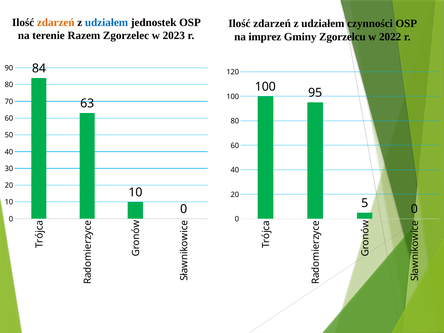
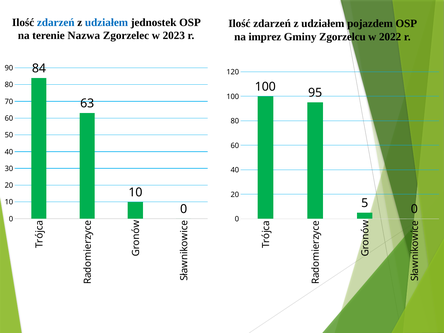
zdarzeń colour: orange -> blue (56, 22)
czynności: czynności -> pojazdem (370, 23)
Razem: Razem -> Nazwa (84, 36)
